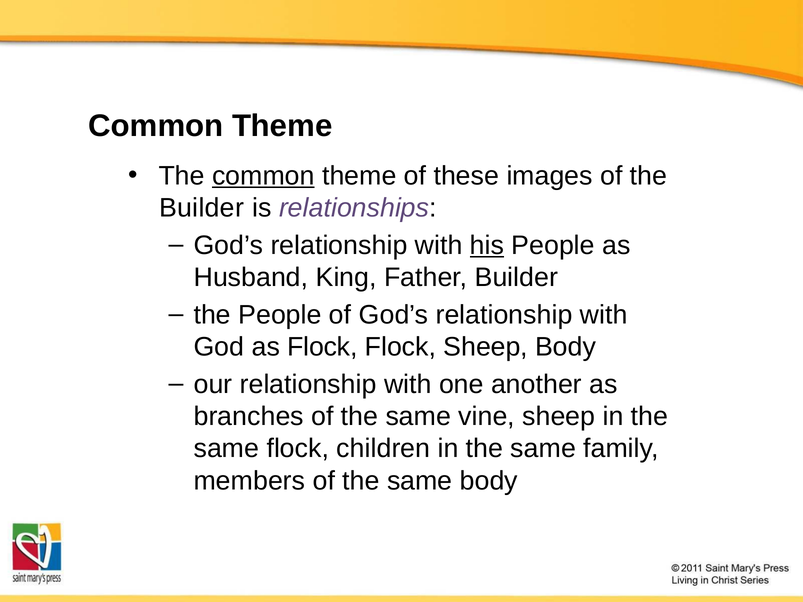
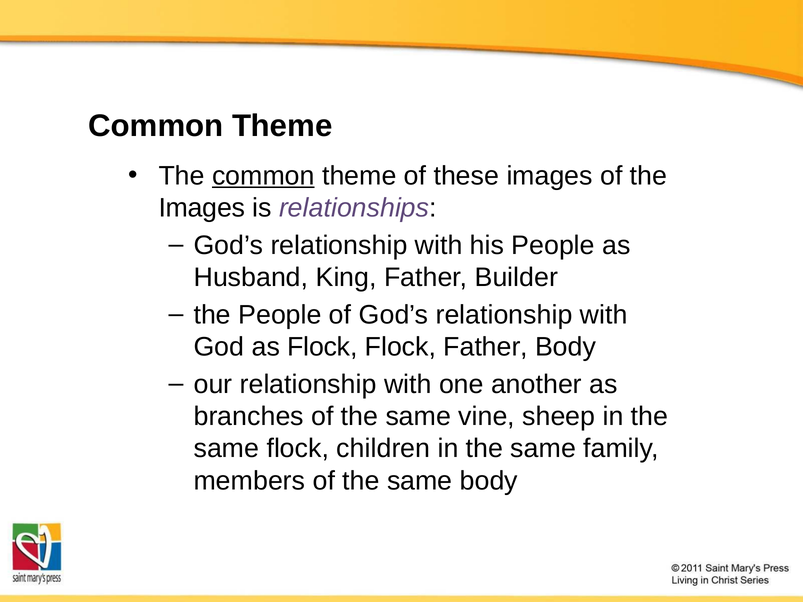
Builder: Builder -> Images (202, 208)
his underline: present -> none (487, 245)
Flock Sheep: Sheep -> Father (486, 347)
